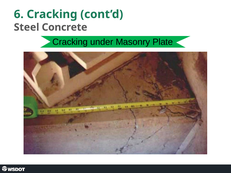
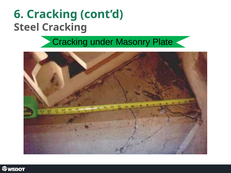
Steel Concrete: Concrete -> Cracking (64, 27)
